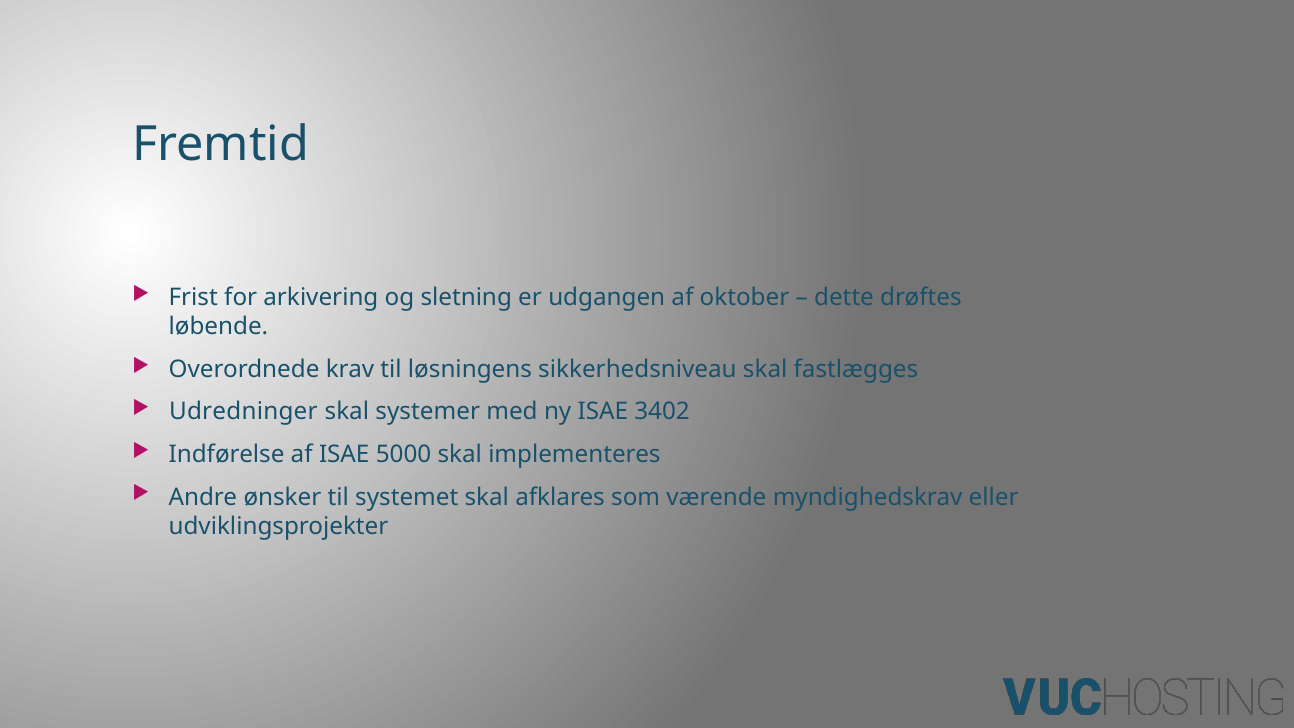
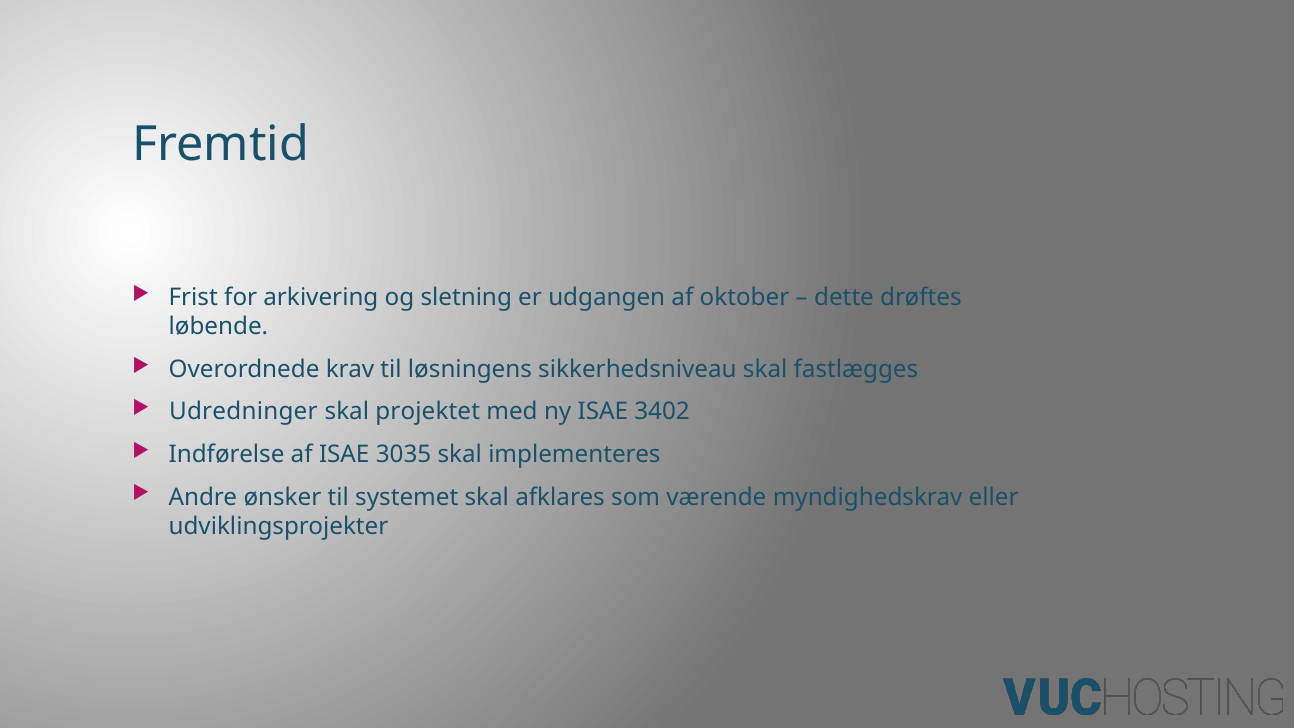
systemer: systemer -> projektet (428, 412)
5000: 5000 -> 3035 (404, 454)
